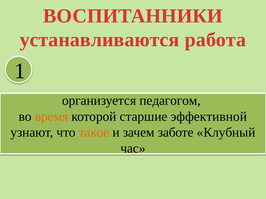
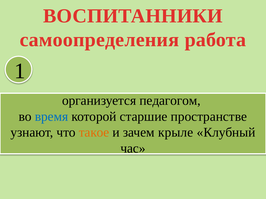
устанавливаются: устанавливаются -> самоопределения (99, 40)
время colour: orange -> blue (51, 117)
эффективной: эффективной -> пространстве (209, 117)
заботе: заботе -> крыле (176, 133)
